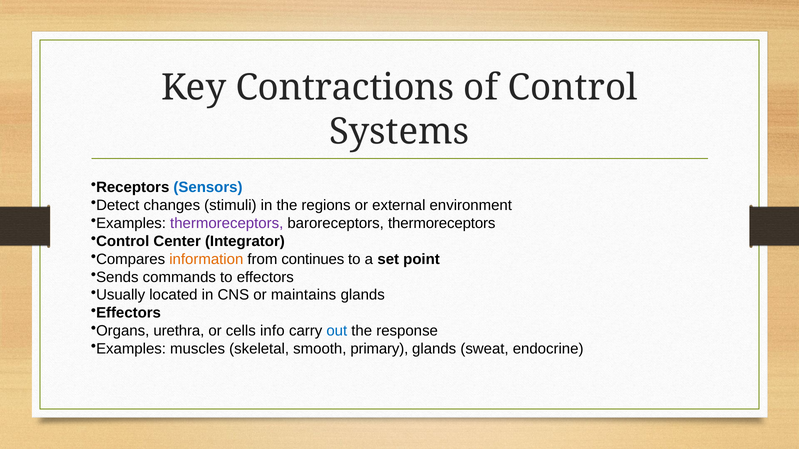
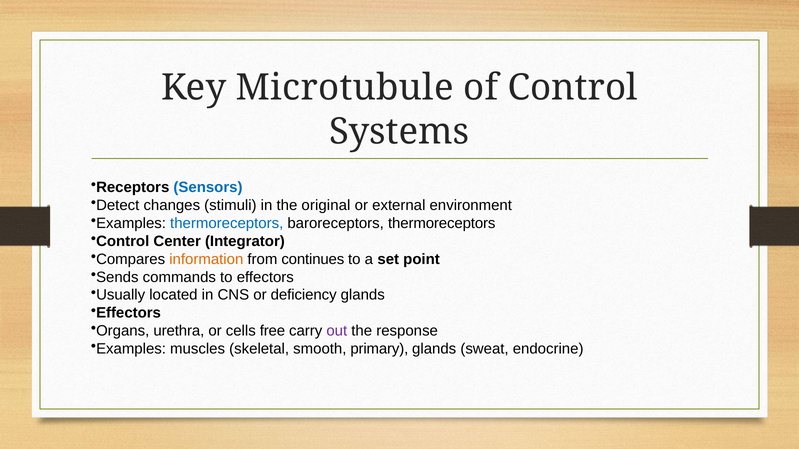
Contractions: Contractions -> Microtubule (345, 88)
regions: regions -> original (326, 205)
thermoreceptors colour: purple -> blue (227, 223)
maintains: maintains -> deficiency (304, 295)
info: info -> free (272, 331)
out colour: blue -> purple (337, 331)
